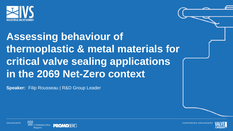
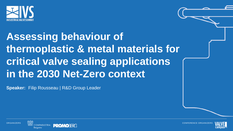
2069: 2069 -> 2030 (48, 74)
